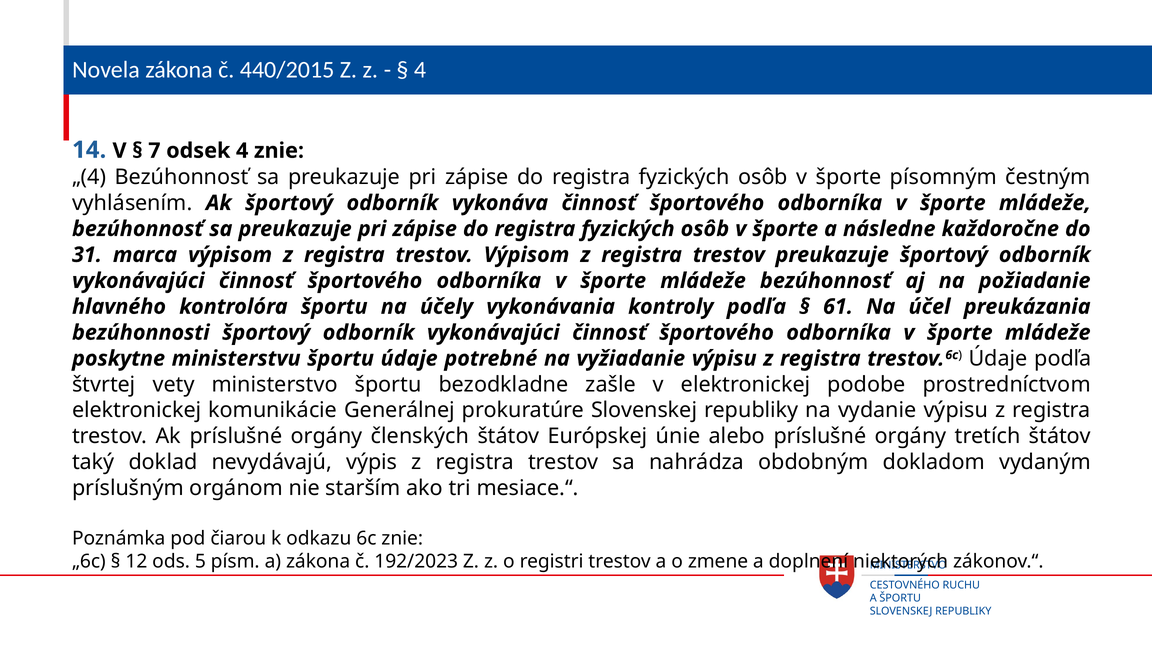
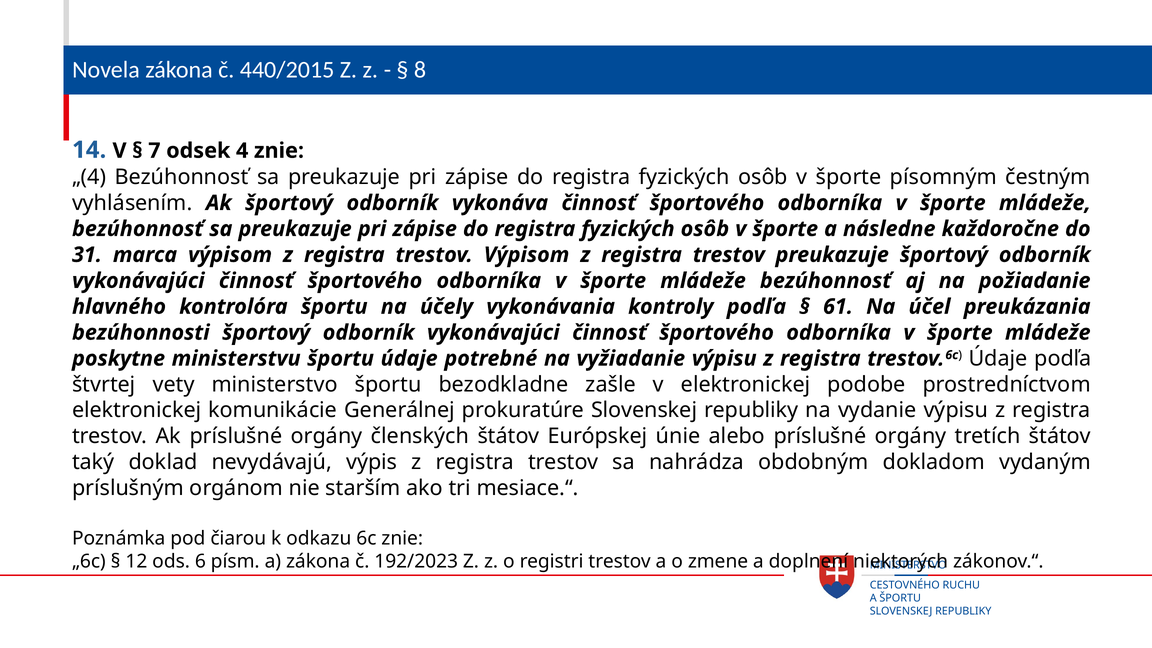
4: 4 -> 8 (420, 70)
5: 5 -> 6 (200, 561)
